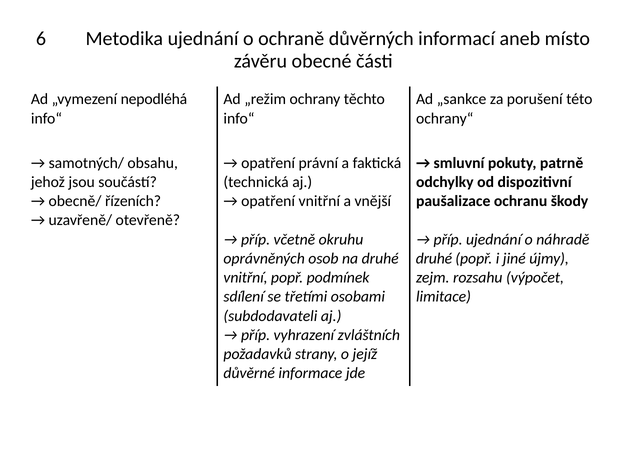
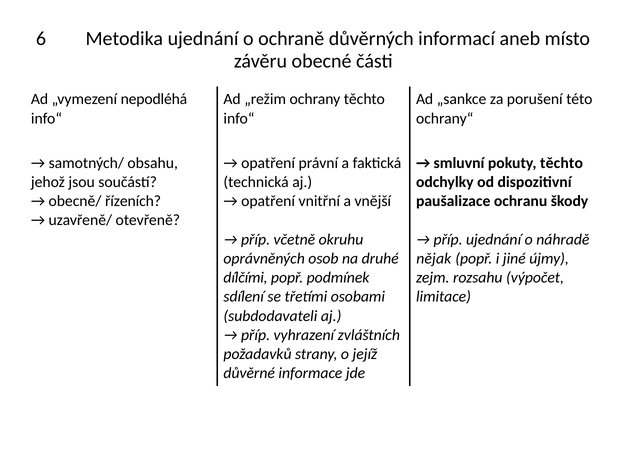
pokuty patrně: patrně -> těchto (562, 163)
druhé: druhé -> nějak (434, 259)
vnitřní: vnitřní -> dílčími (246, 278)
